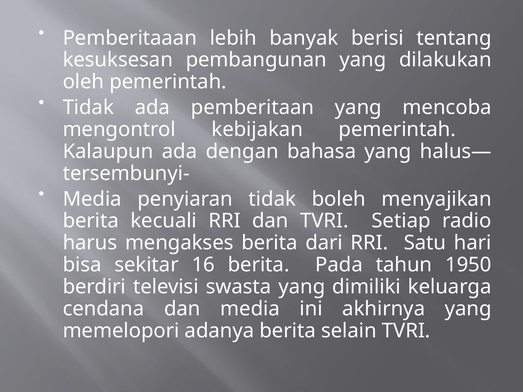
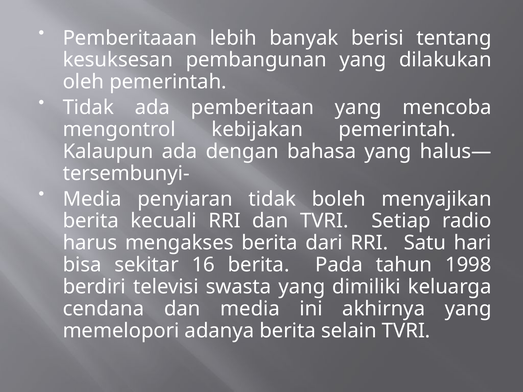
1950: 1950 -> 1998 (468, 265)
